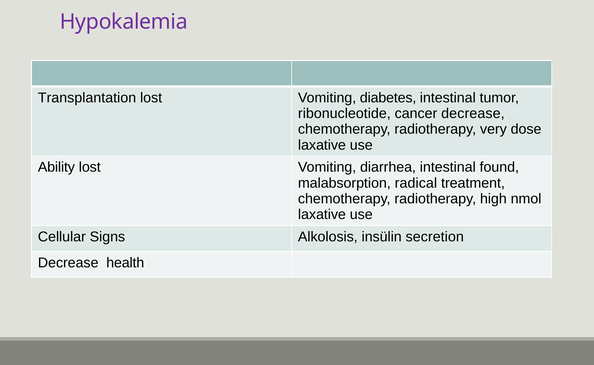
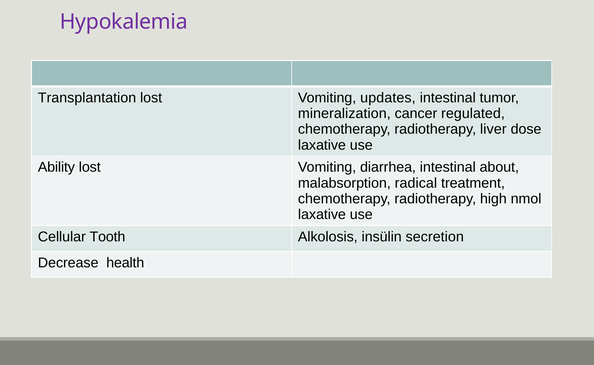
diabetes: diabetes -> updates (388, 98)
ribonucleotide: ribonucleotide -> mineralization (344, 113)
cancer decrease: decrease -> regulated (473, 113)
very: very -> liver (493, 129)
found: found -> about (499, 167)
Signs: Signs -> Tooth (107, 237)
